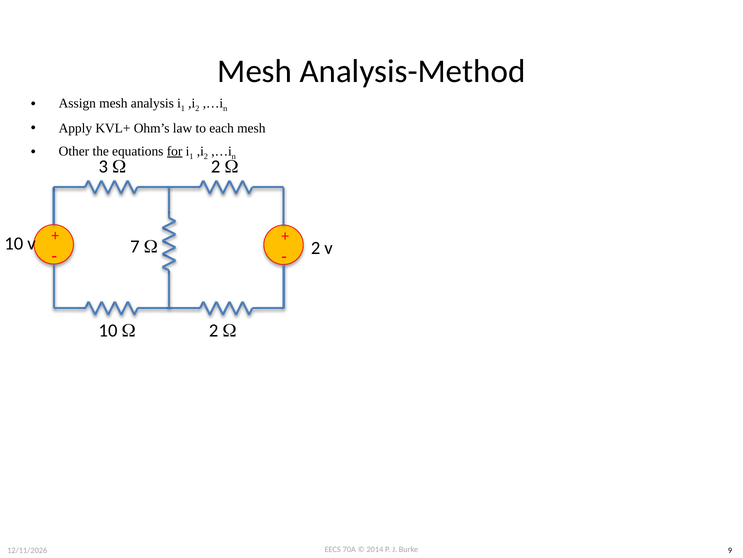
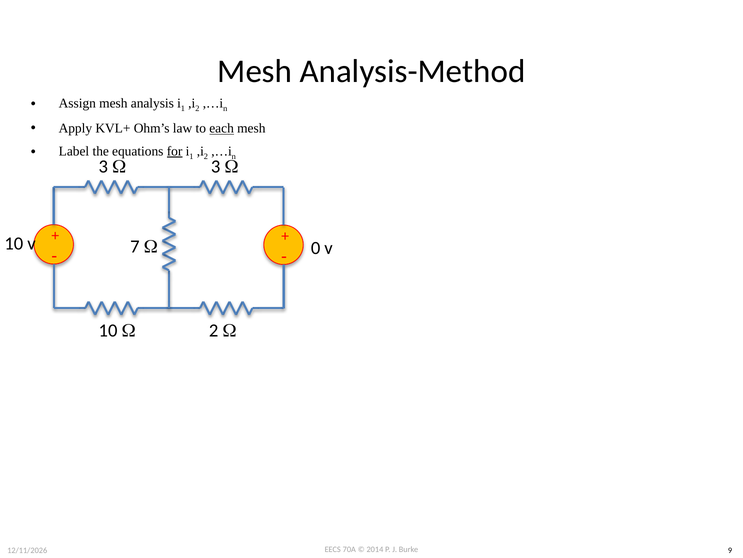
each underline: none -> present (222, 128)
Other: Other -> Label (74, 151)
W 2: 2 -> 3 (216, 166)
2: 2 -> 0 (316, 248)
